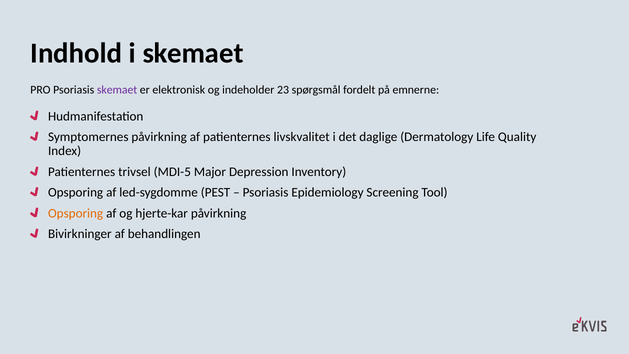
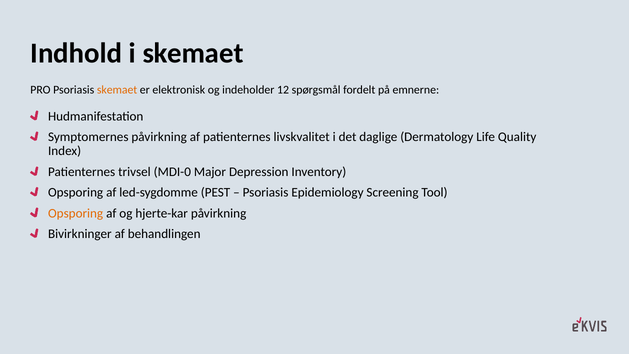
skemaet colour: purple -> orange (117, 90)
23: 23 -> 12 (283, 90)
MDI-5: MDI-5 -> MDI-0 (172, 172)
